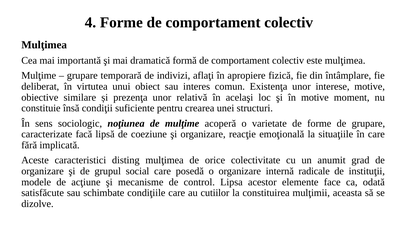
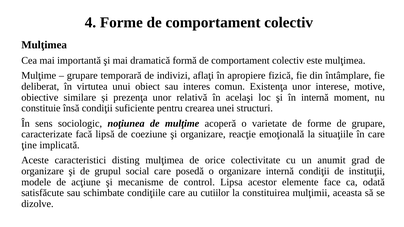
în motive: motive -> internă (315, 97)
fără: fără -> ţine (29, 145)
internă radicale: radicale -> condiţii (314, 171)
